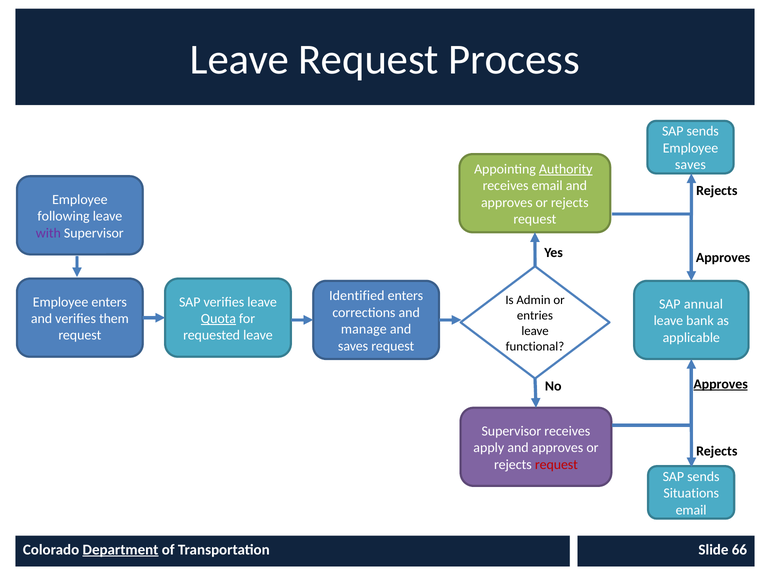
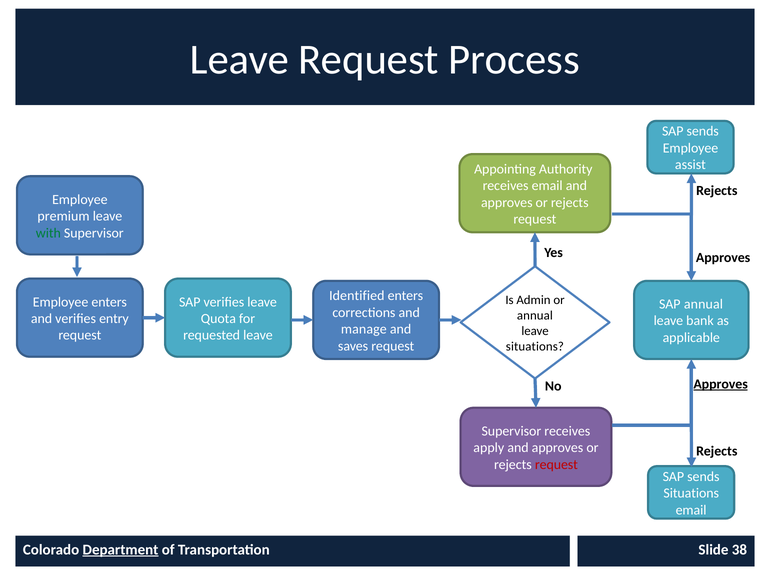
saves: saves -> assist (690, 165)
Authority underline: present -> none (566, 169)
following: following -> premium (64, 216)
with colour: purple -> green (48, 233)
entries: entries -> annual (535, 315)
them: them -> entry (114, 318)
Quota underline: present -> none (218, 318)
functional: functional -> situations (535, 346)
66: 66 -> 38 (739, 549)
